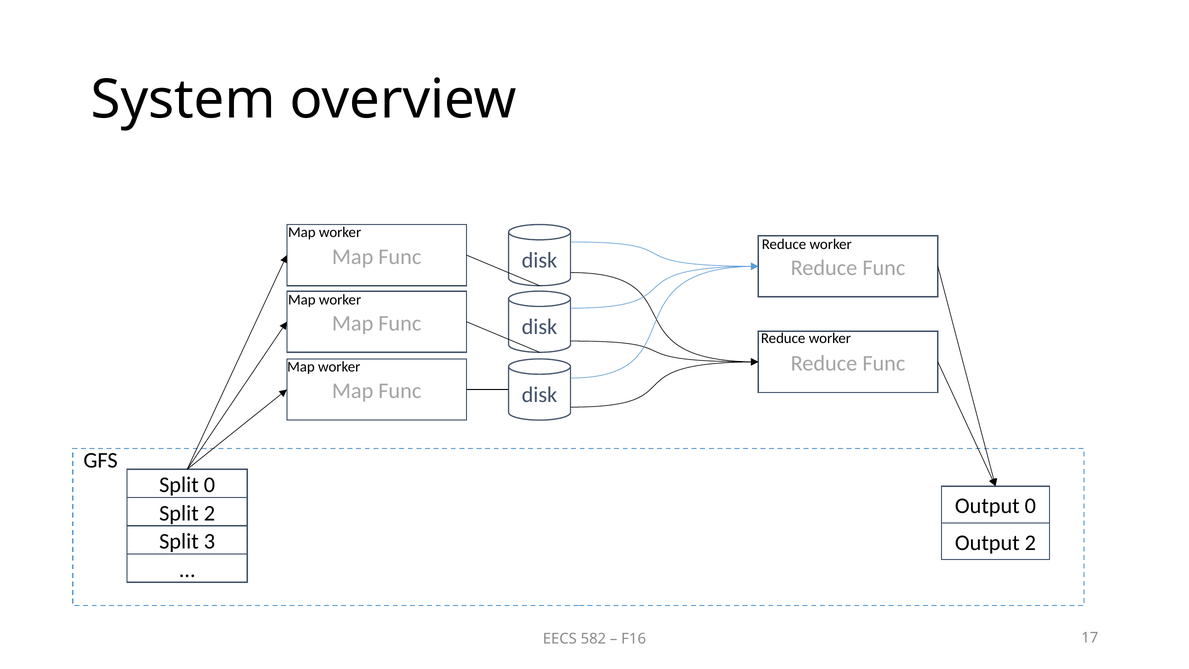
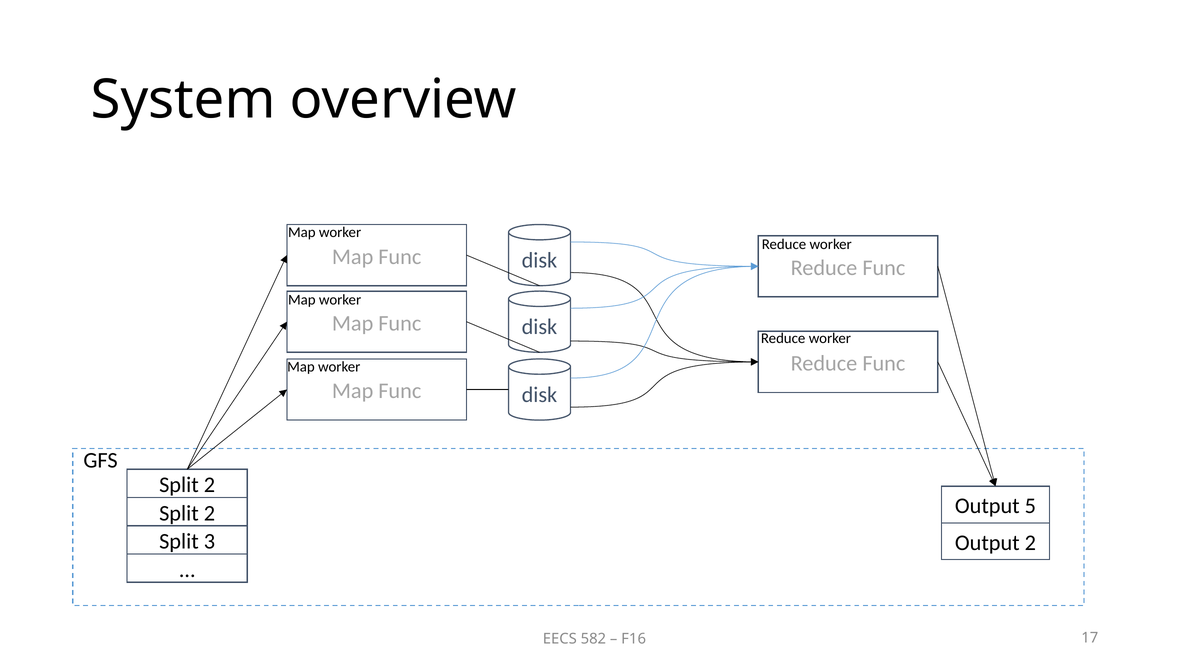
0: 0 -> 2 (209, 485)
Output 0: 0 -> 5 (1030, 506)
